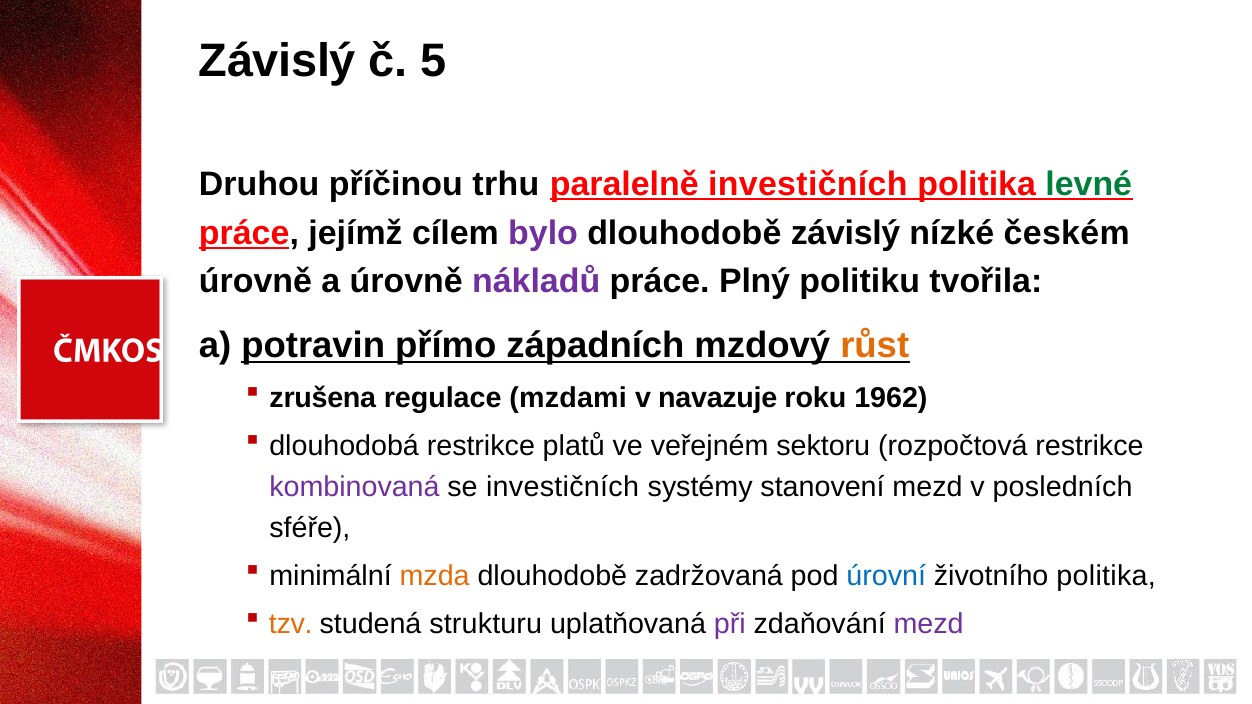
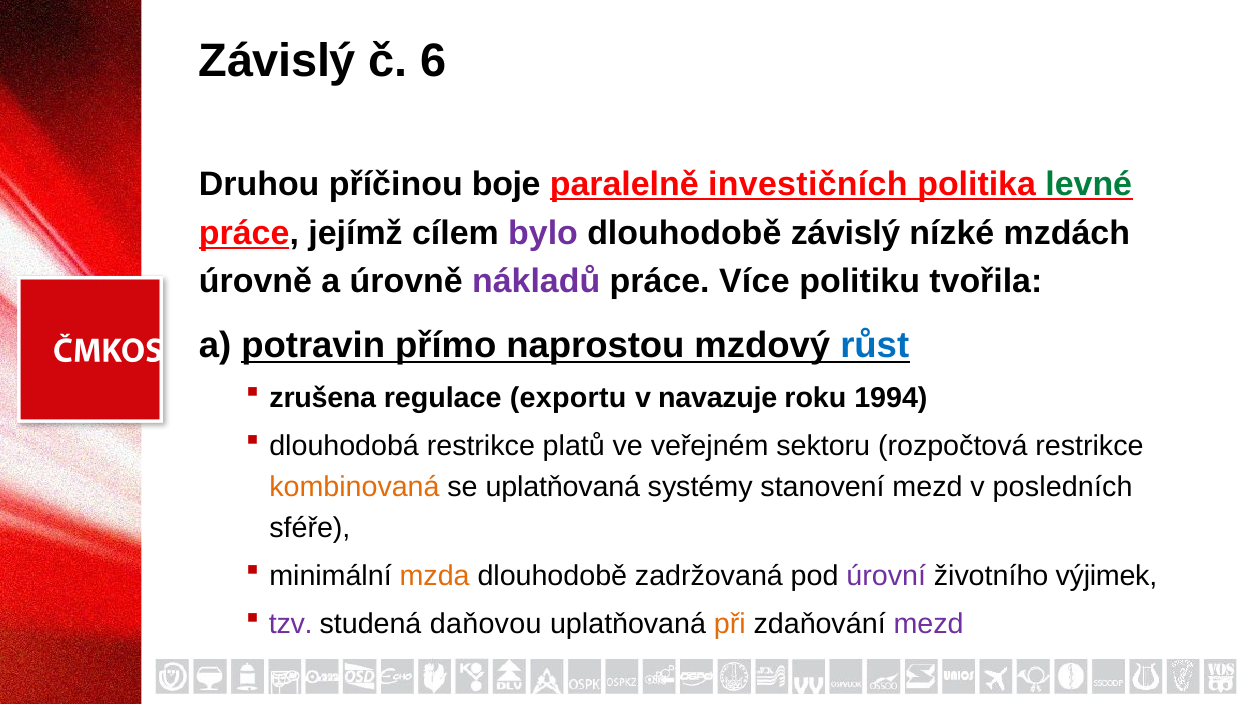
5: 5 -> 6 (434, 61)
trhu: trhu -> boje (506, 184)
českém: českém -> mzdách (1067, 233)
Plný: Plný -> Více (754, 282)
západních: západních -> naprostou (595, 346)
růst colour: orange -> blue (875, 346)
mzdami: mzdami -> exportu (568, 398)
1962: 1962 -> 1994 (891, 398)
kombinovaná colour: purple -> orange (355, 487)
se investičních: investičních -> uplatňovaná (563, 487)
úrovní colour: blue -> purple (886, 576)
životního politika: politika -> výjimek (1106, 576)
tzv colour: orange -> purple (291, 624)
strukturu: strukturu -> daňovou (486, 624)
při colour: purple -> orange (730, 624)
